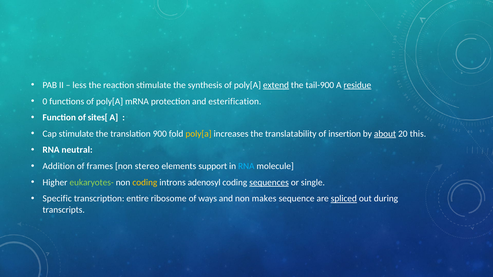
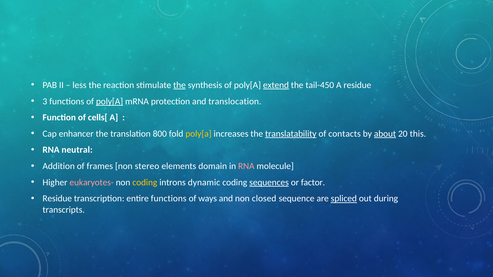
the underline: none -> present (179, 85)
tail-900: tail-900 -> tail-450 (320, 85)
residue underline: present -> none (357, 85)
0: 0 -> 3 (45, 101)
poly[A underline: none -> present (110, 101)
esterification: esterification -> translocation (235, 101)
sites[: sites[ -> cells[ (98, 118)
Cap stimulate: stimulate -> enhancer (76, 134)
900: 900 -> 800 (160, 134)
translatability underline: none -> present (291, 134)
insertion: insertion -> contacts (345, 134)
support: support -> domain (213, 166)
RNA colour: light blue -> pink (246, 166)
eukaryotes- colour: light green -> pink (92, 183)
adenosyl: adenosyl -> dynamic (204, 183)
single: single -> factor (313, 183)
Specific: Specific -> Residue (57, 199)
entire ribosome: ribosome -> functions (169, 199)
makes: makes -> closed (264, 199)
